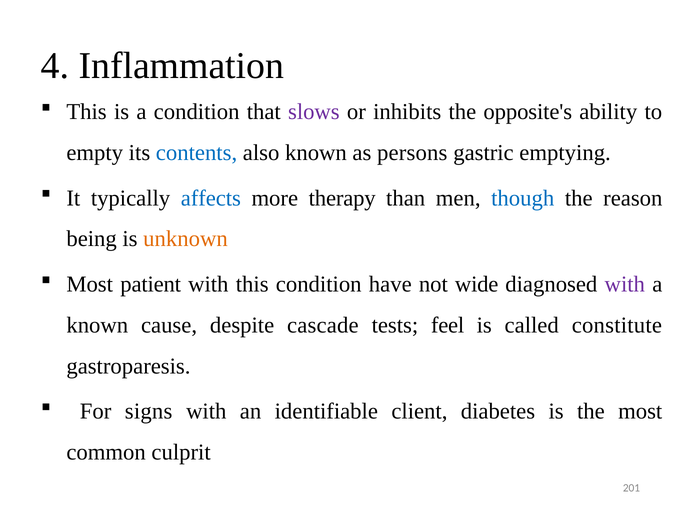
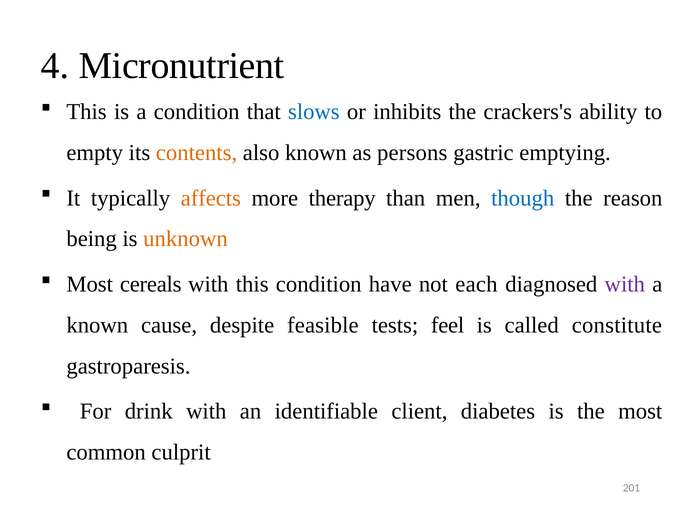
Inflammation: Inflammation -> Micronutrient (181, 66)
slows colour: purple -> blue (314, 112)
opposite's: opposite's -> crackers's (528, 112)
contents colour: blue -> orange (197, 153)
affects colour: blue -> orange (211, 198)
patient: patient -> cereals (151, 284)
wide: wide -> each (476, 284)
cascade: cascade -> feasible (323, 325)
signs: signs -> drink (149, 411)
